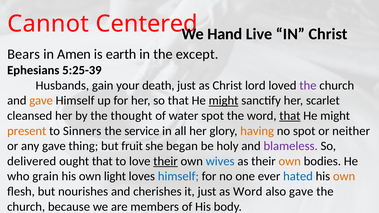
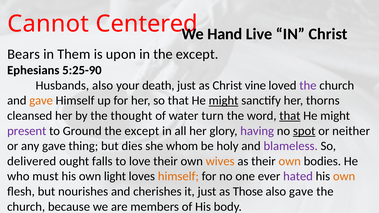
Amen: Amen -> Them (74, 54)
earth: earth -> upon (121, 54)
5:25-39: 5:25-39 -> 5:25-90 (82, 70)
Husbands gain: gain -> also (103, 86)
lord: lord -> vine (255, 86)
scarlet: scarlet -> thorns (323, 101)
water spot: spot -> turn (213, 116)
present colour: orange -> purple (27, 131)
Sinners: Sinners -> Ground (82, 131)
service: service -> except (142, 131)
having colour: orange -> purple (257, 131)
spot underline: none -> present (304, 131)
fruit: fruit -> dies (132, 146)
began: began -> whom (182, 146)
ought that: that -> falls (102, 161)
their underline: present -> none (166, 161)
wives colour: blue -> orange (220, 161)
grain: grain -> must (45, 176)
himself colour: blue -> orange (178, 176)
hated colour: blue -> purple (298, 176)
as Word: Word -> Those (248, 192)
